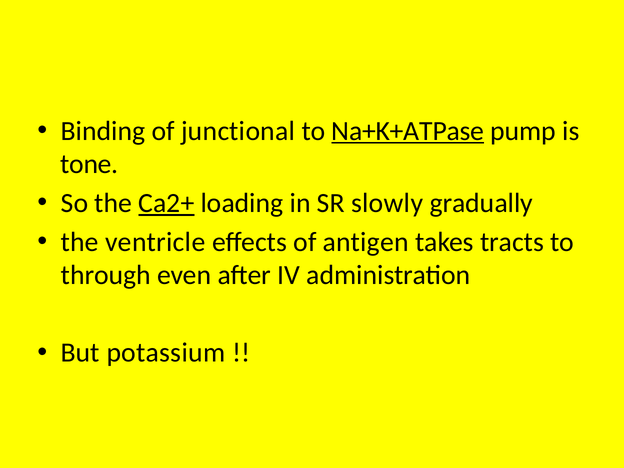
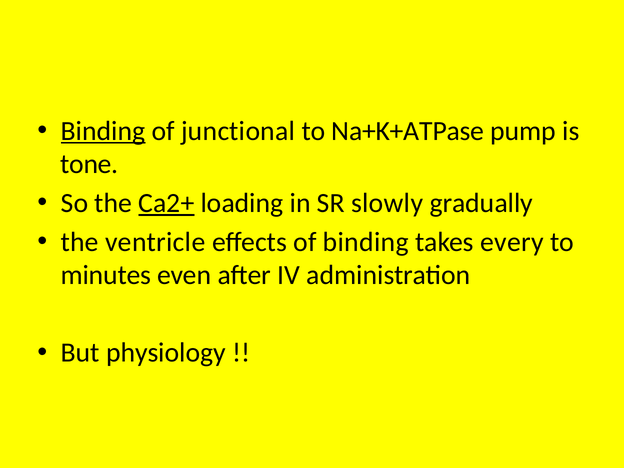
Binding underline: none -> present (103, 131)
Na+K+ATPase underline: present -> none (408, 131)
of antigen: antigen -> binding (366, 242)
tracts: tracts -> every (512, 242)
through: through -> minutes (106, 275)
potassium: potassium -> physiology (166, 353)
